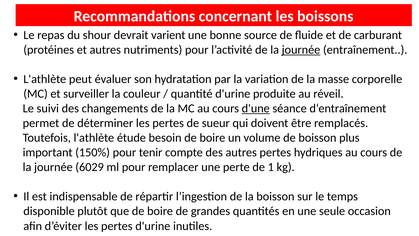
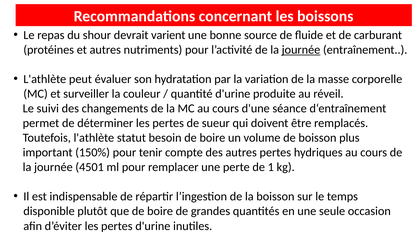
d'une underline: present -> none (256, 108)
étude: étude -> statut (131, 138)
6029: 6029 -> 4501 (90, 167)
